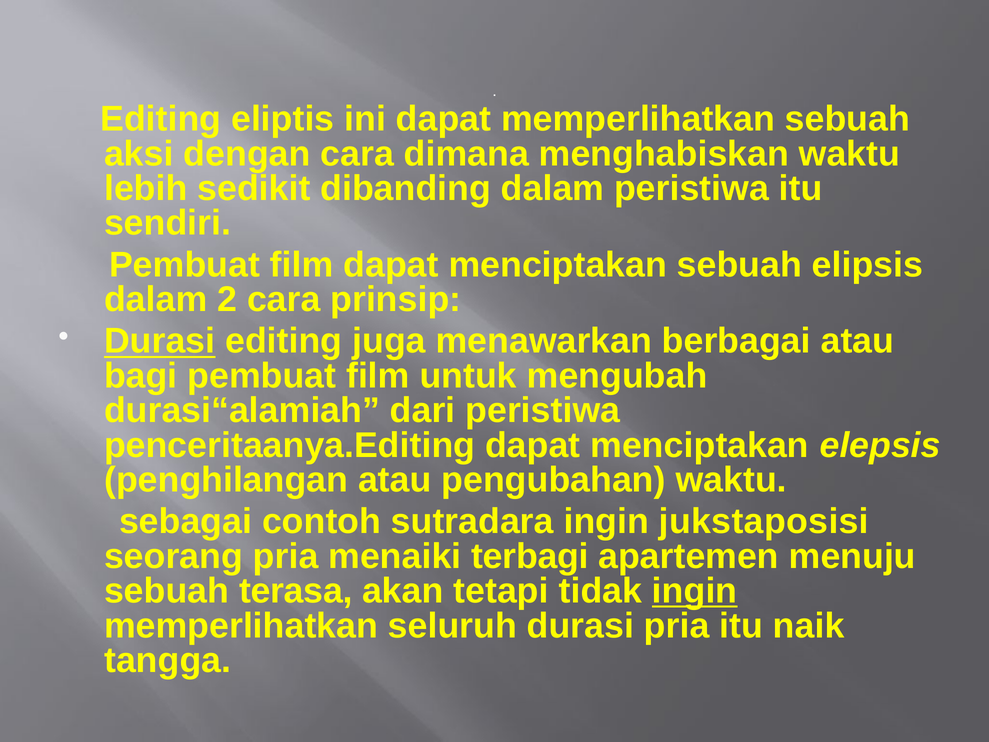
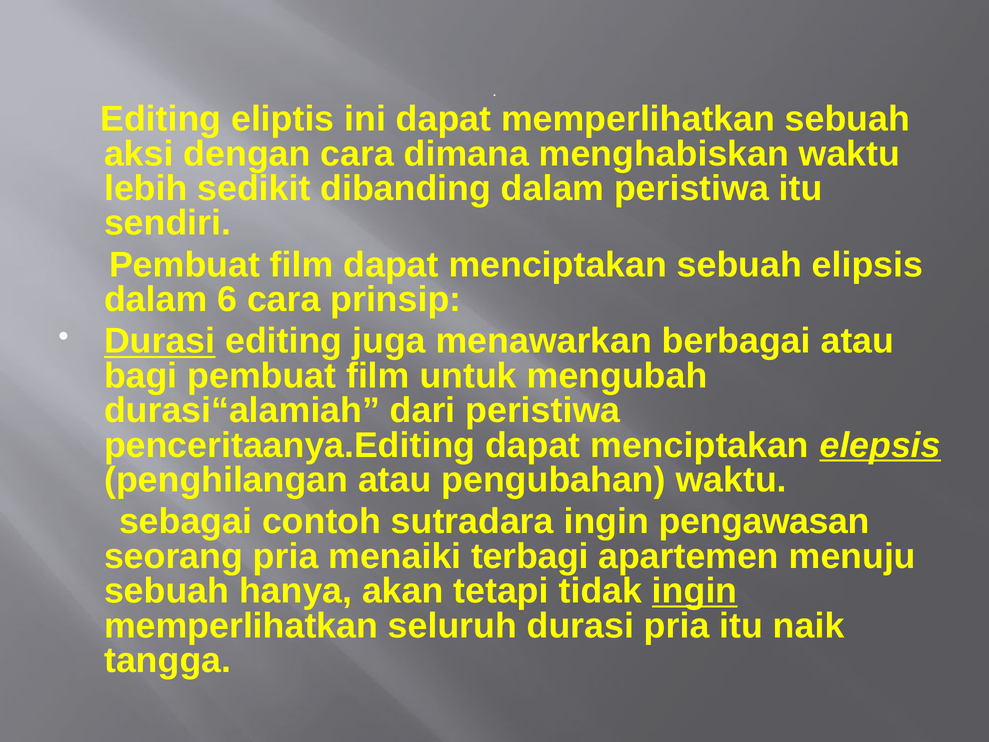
2: 2 -> 6 (227, 299)
elepsis underline: none -> present (880, 445)
jukstaposisi: jukstaposisi -> pengawasan (764, 521)
terasa: terasa -> hanya (296, 591)
